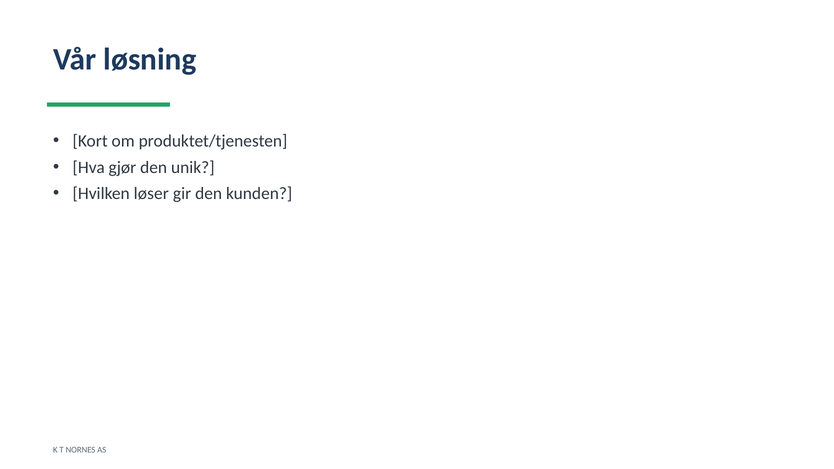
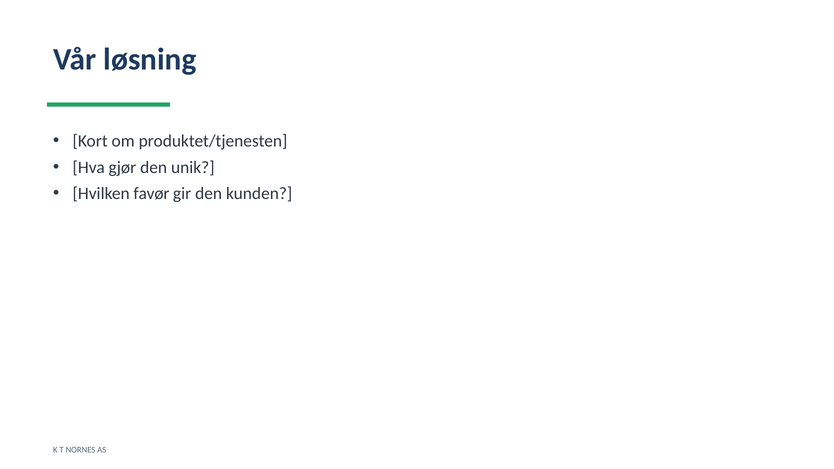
løser: løser -> favør (151, 193)
